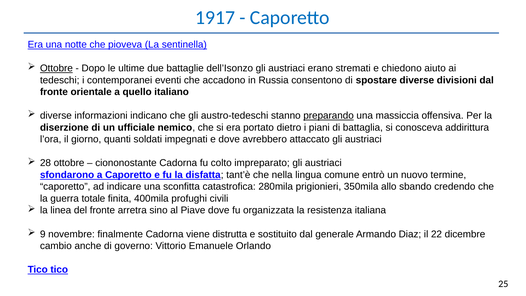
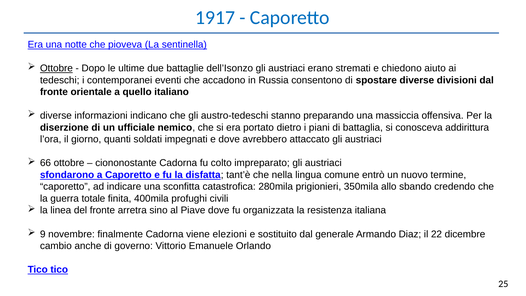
preparando underline: present -> none (329, 116)
28: 28 -> 66 (45, 163)
distrutta: distrutta -> elezioni (230, 234)
